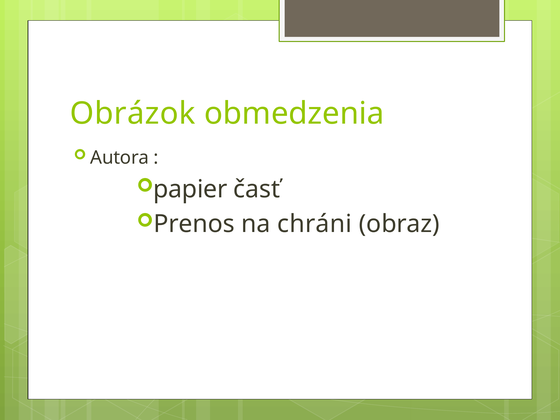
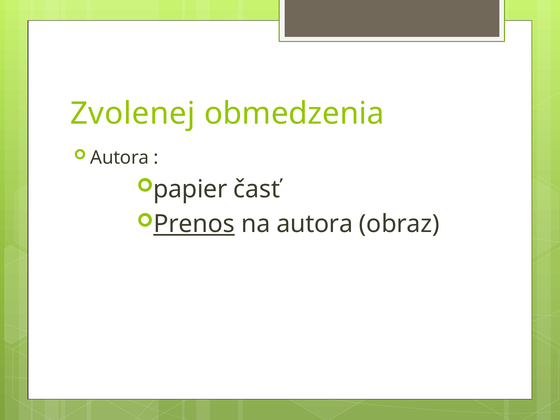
Obrázok: Obrázok -> Zvolenej (133, 114)
Prenos underline: none -> present (194, 224)
na chráni: chráni -> autora (315, 224)
